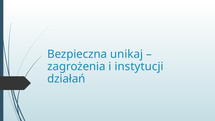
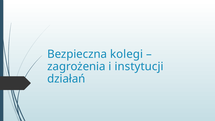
unikaj: unikaj -> kolegi (127, 54)
